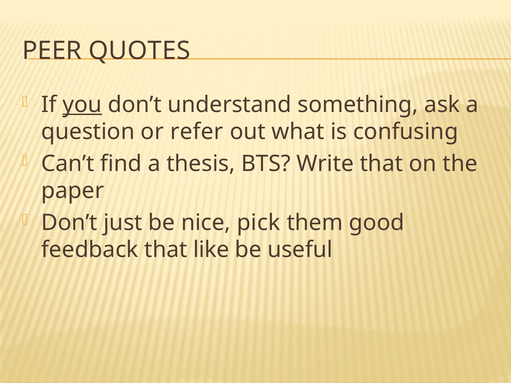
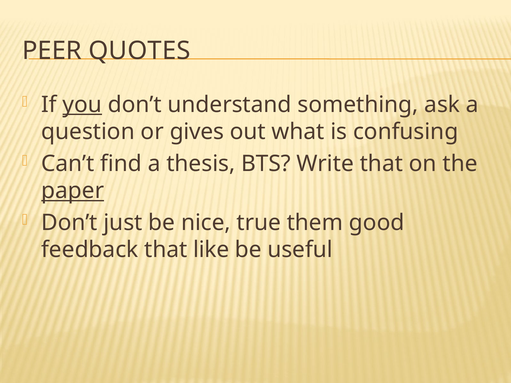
refer: refer -> gives (197, 132)
paper underline: none -> present (73, 191)
pick: pick -> true (259, 223)
